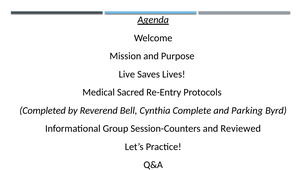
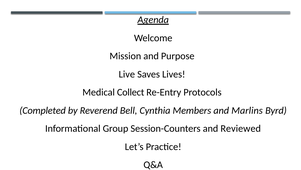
Sacred: Sacred -> Collect (131, 92)
Complete: Complete -> Members (192, 110)
Parking: Parking -> Marlins (247, 110)
